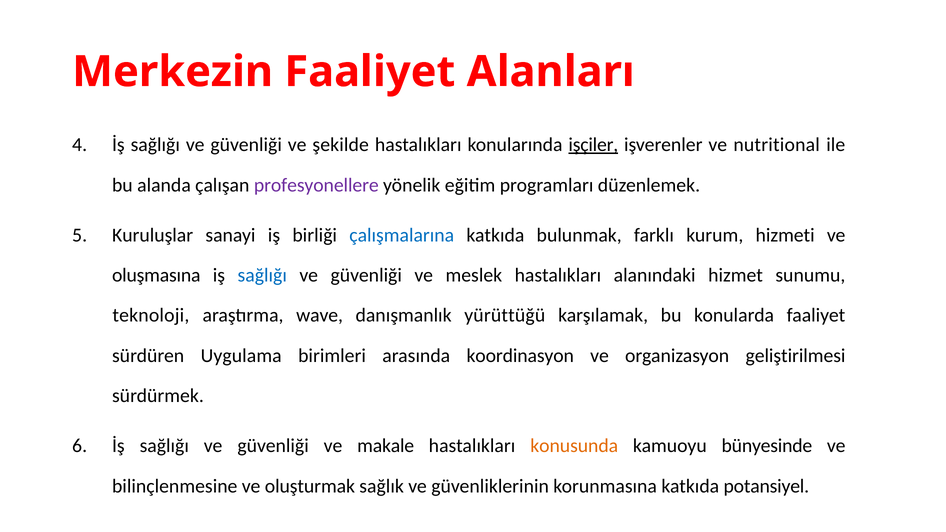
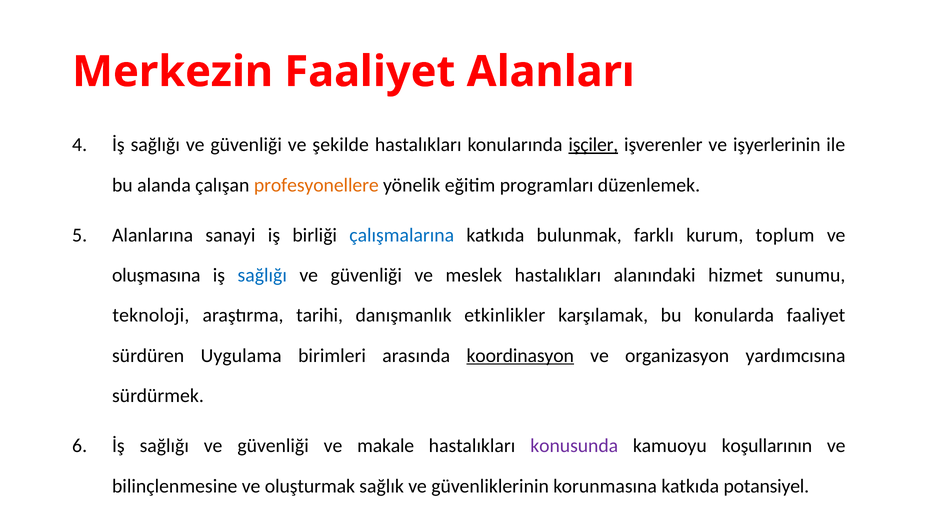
nutritional: nutritional -> işyerlerinin (777, 145)
profesyonellere colour: purple -> orange (316, 185)
Kuruluşlar: Kuruluşlar -> Alanlarına (153, 235)
hizmeti: hizmeti -> toplum (785, 235)
wave: wave -> tarihi (320, 316)
yürüttüğü: yürüttüğü -> etkinlikler (505, 316)
koordinasyon underline: none -> present (520, 356)
geliştirilmesi: geliştirilmesi -> yardımcısına (796, 356)
konusunda colour: orange -> purple (574, 446)
bünyesinde: bünyesinde -> koşullarının (767, 446)
